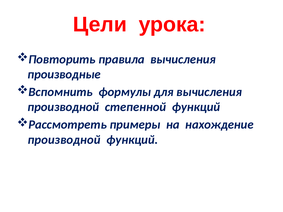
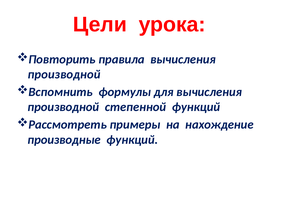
производные: производные -> производной (64, 74)
производной: производной -> производные (64, 140)
